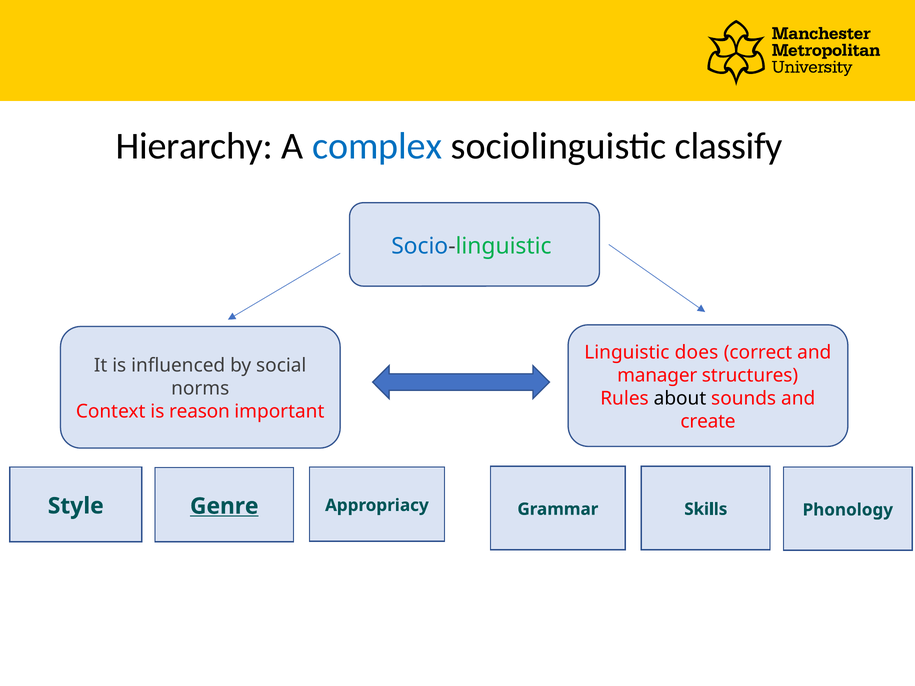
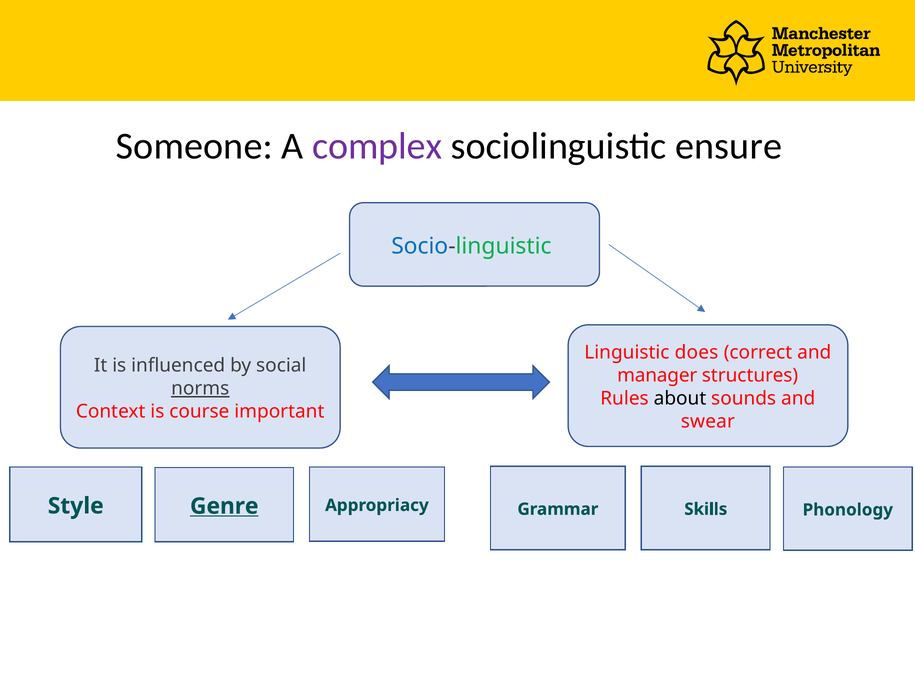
Hierarchy: Hierarchy -> Someone (194, 146)
complex colour: blue -> purple (377, 146)
classify: classify -> ensure (729, 146)
norms underline: none -> present (200, 389)
reason: reason -> course (199, 412)
create: create -> swear (708, 421)
